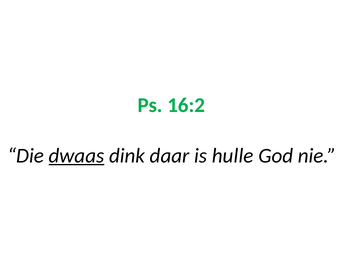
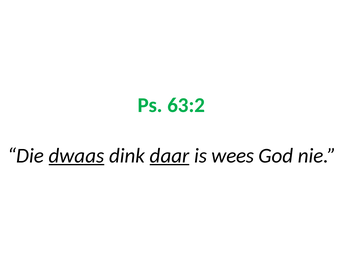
16:2: 16:2 -> 63:2 (186, 105)
daar underline: none -> present (170, 156)
hulle: hulle -> wees (233, 156)
